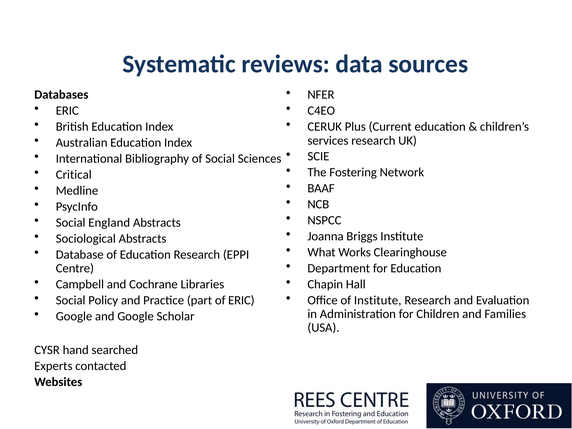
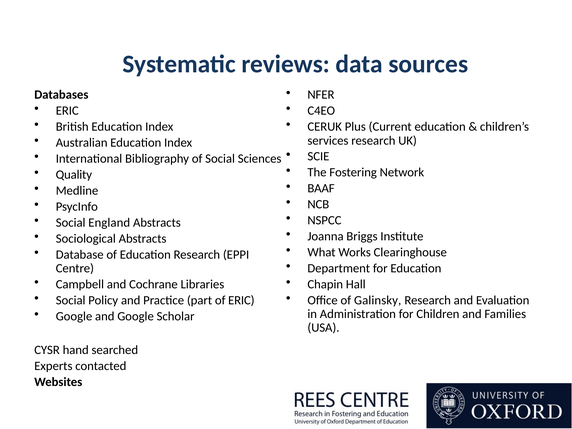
Critical: Critical -> Quality (74, 175)
of Institute: Institute -> Galinsky (378, 300)
